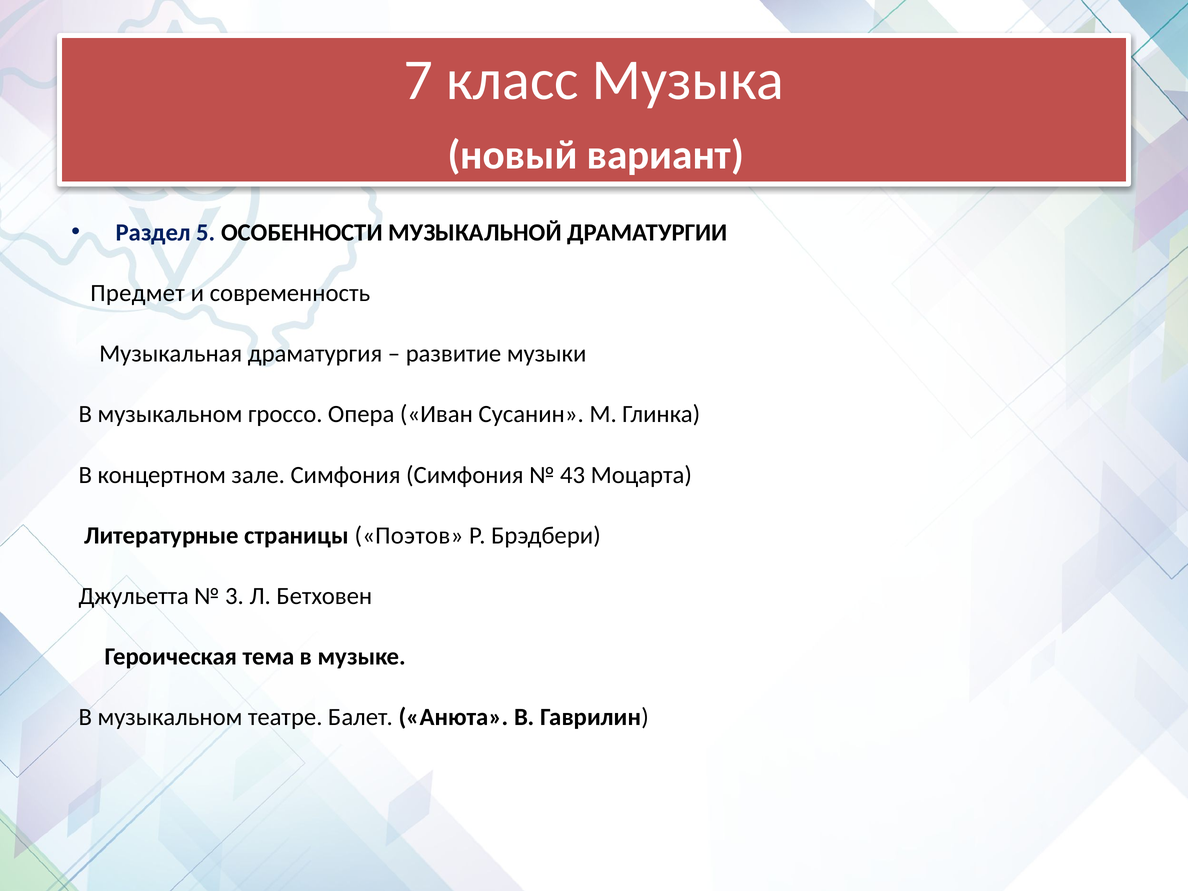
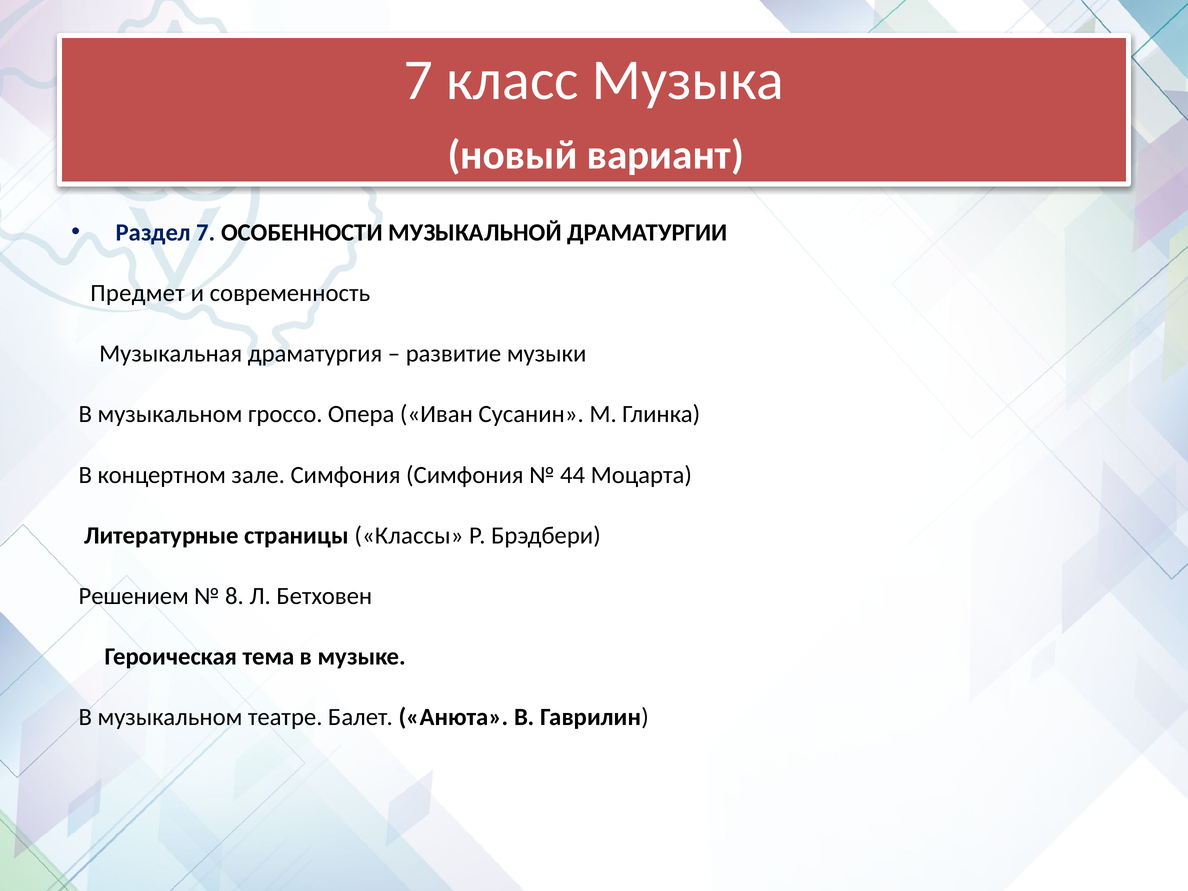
Раздел 5: 5 -> 7 (206, 233)
43: 43 -> 44 (573, 475)
Поэтов: Поэтов -> Классы (409, 535)
Джульетта: Джульетта -> Решением (134, 596)
3: 3 -> 8 (234, 596)
